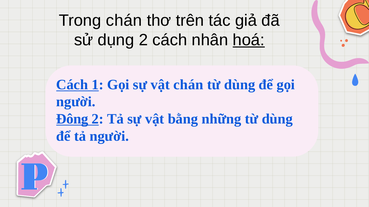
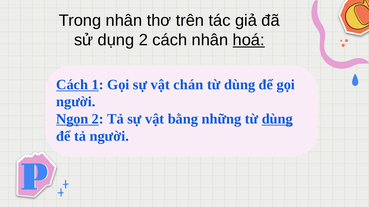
Trong chán: chán -> nhân (124, 20)
Đông: Đông -> Ngọn (72, 119)
dùng underline: none -> present (277, 119)
